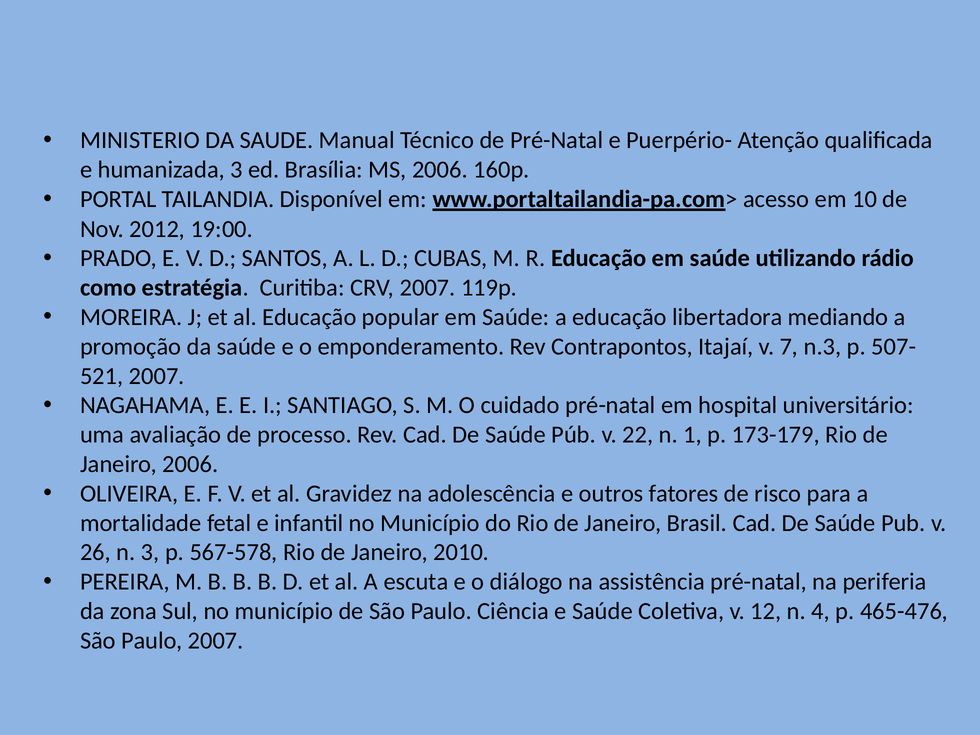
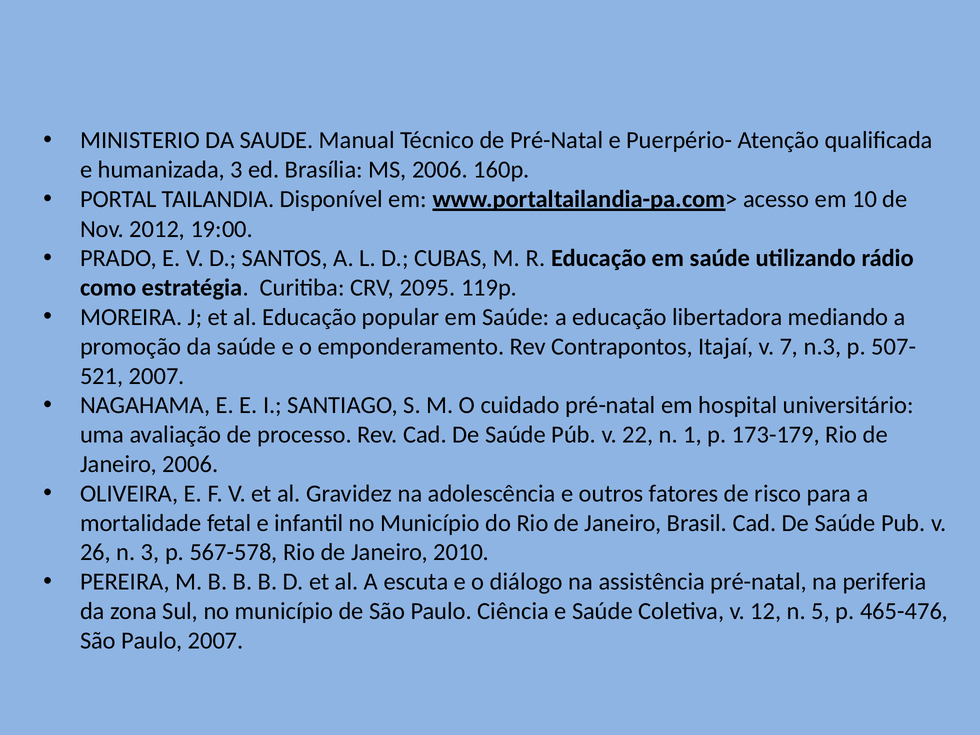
CRV 2007: 2007 -> 2095 (428, 288)
4: 4 -> 5 (821, 611)
